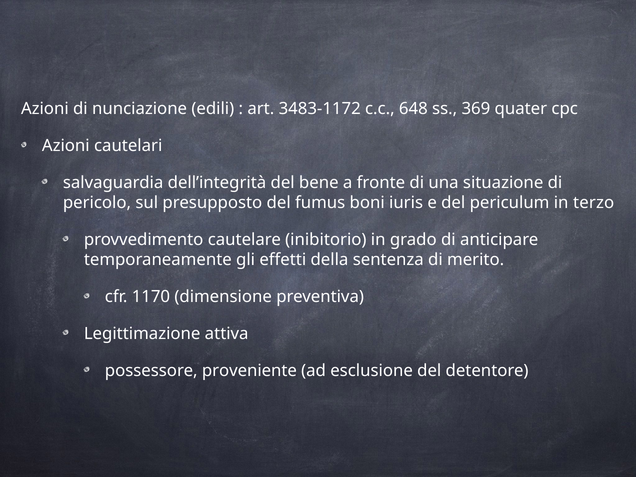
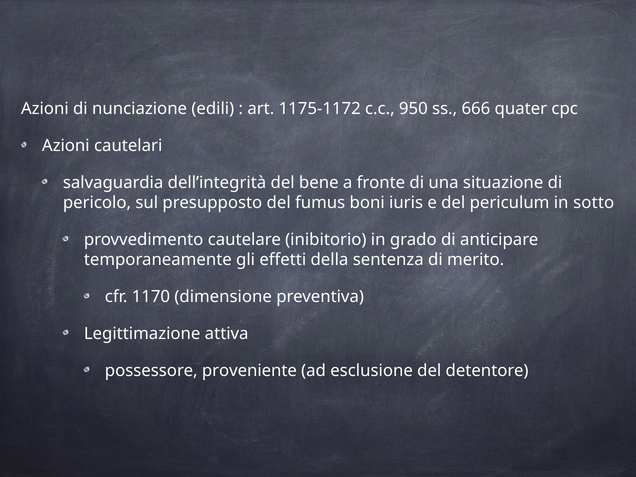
3483-1172: 3483-1172 -> 1175-1172 (320, 109)
648: 648 -> 950 (413, 109)
369: 369 -> 666 (476, 109)
terzo: terzo -> sotto (594, 203)
